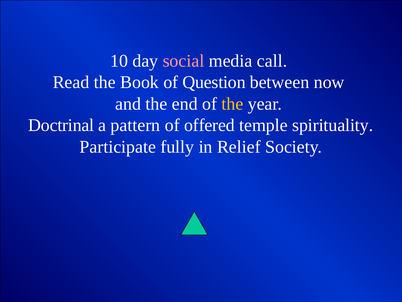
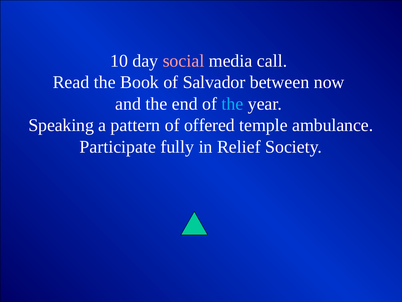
Question: Question -> Salvador (214, 82)
the colour: yellow -> light blue (232, 104)
Doctrinal: Doctrinal -> Speaking (61, 125)
spirituality: spirituality -> ambulance (333, 125)
